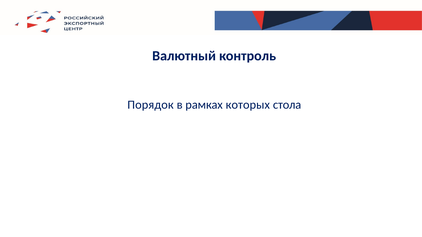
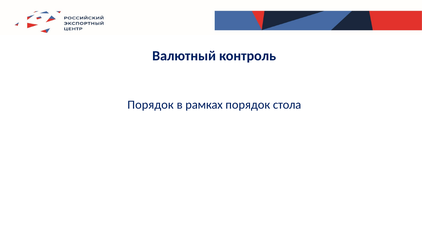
рамках которых: которых -> порядок (248, 105)
